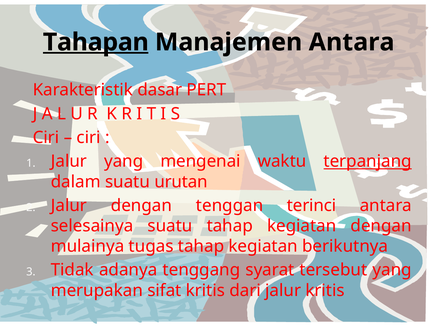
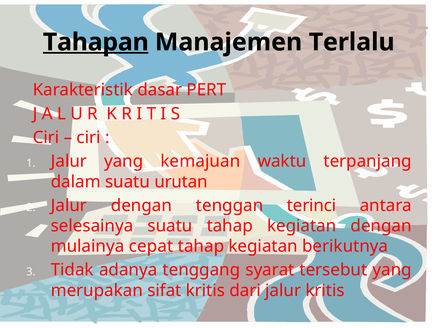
Manajemen Antara: Antara -> Terlalu (352, 42)
mengenai: mengenai -> kemajuan (200, 162)
terpanjang underline: present -> none (368, 162)
tugas: tugas -> cepat (151, 247)
